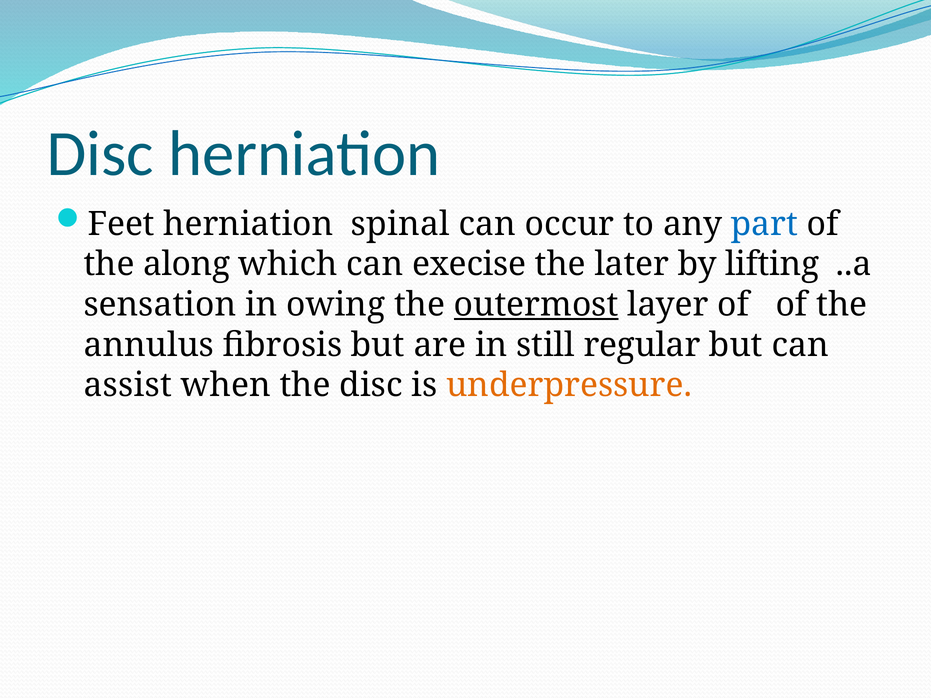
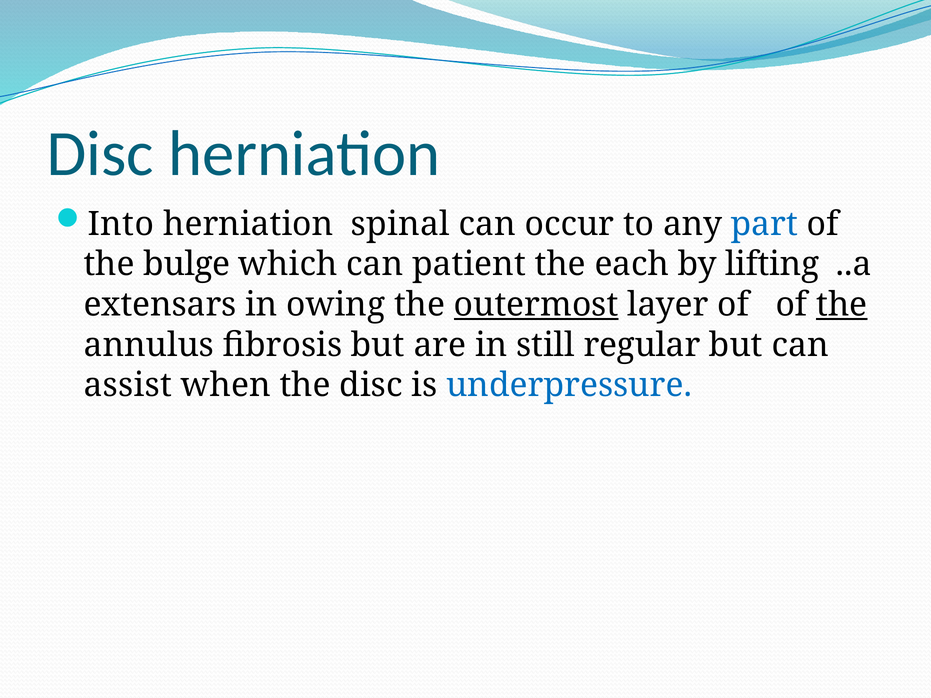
Feet: Feet -> Into (121, 224)
along: along -> bulge (187, 264)
execise: execise -> patient (469, 264)
later: later -> each (632, 264)
sensation: sensation -> extensars (160, 305)
the underline: none -> present (842, 305)
underpressure colour: orange -> blue (569, 385)
